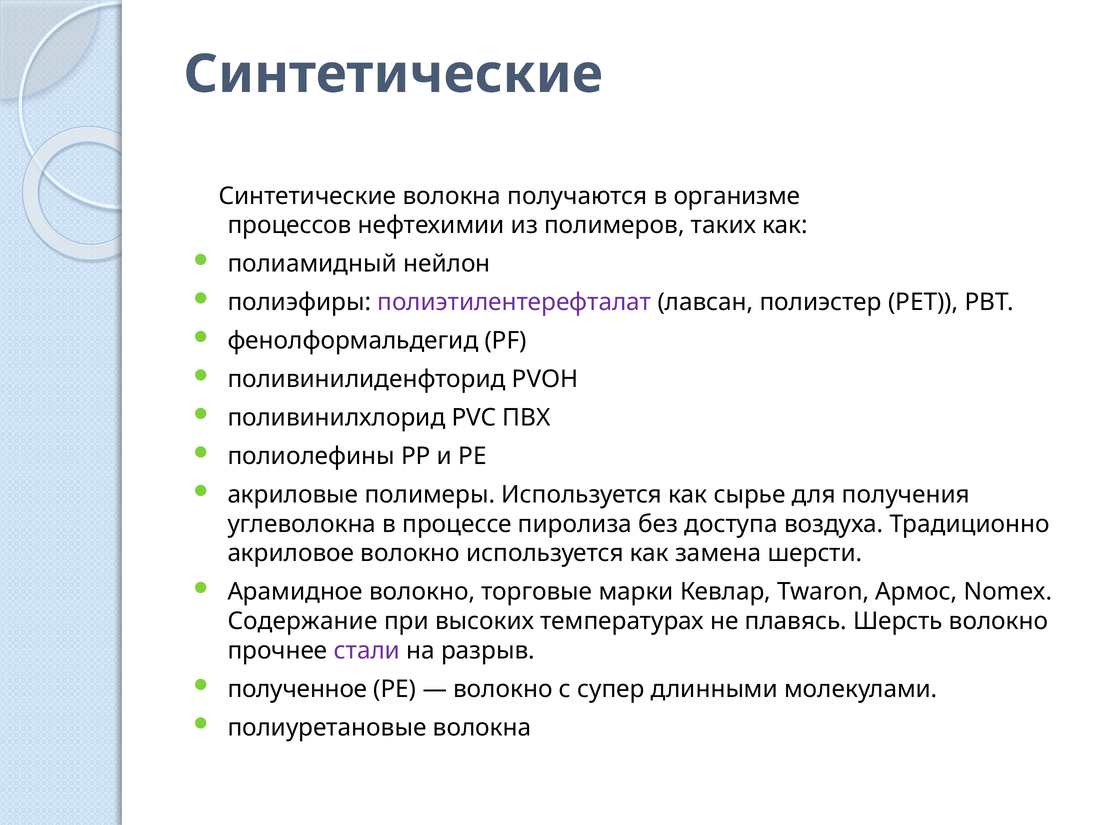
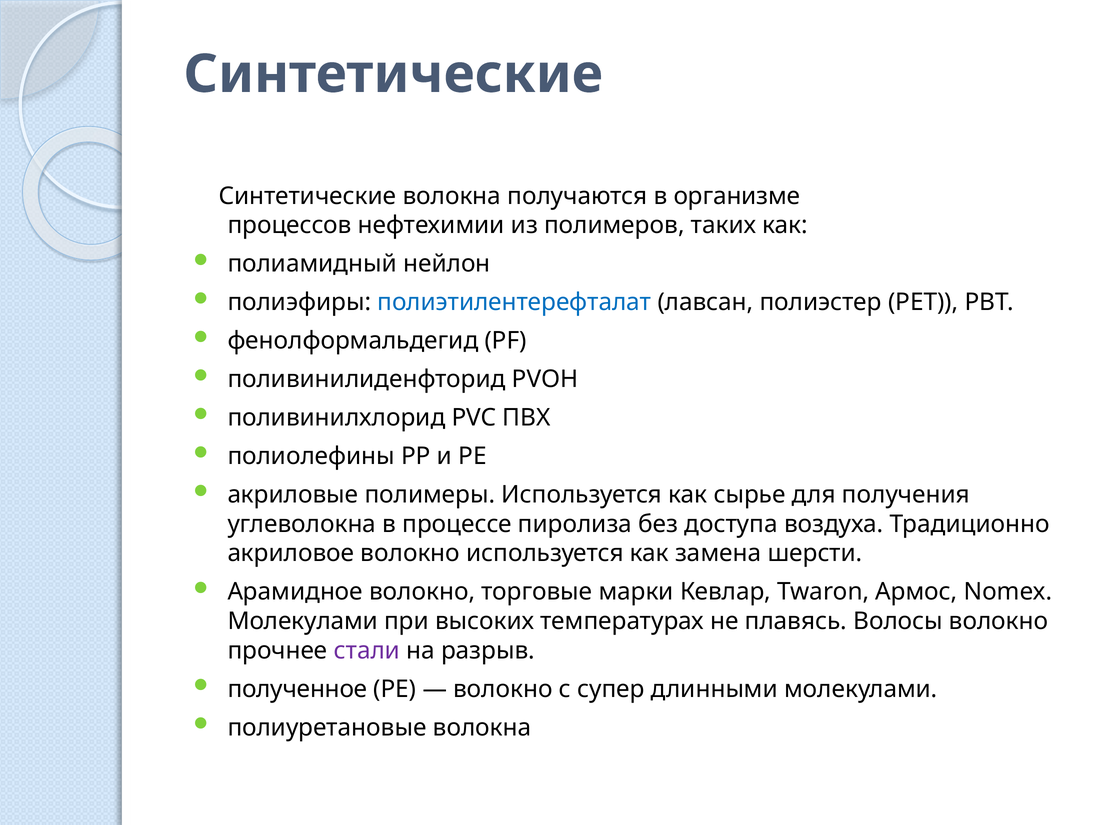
полиэтилентерефталат colour: purple -> blue (514, 302)
Содержание: Содержание -> Молекулами (303, 621)
Шерсть: Шерсть -> Волосы (898, 621)
